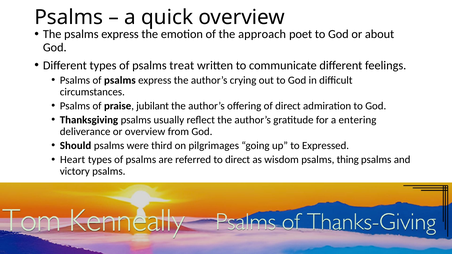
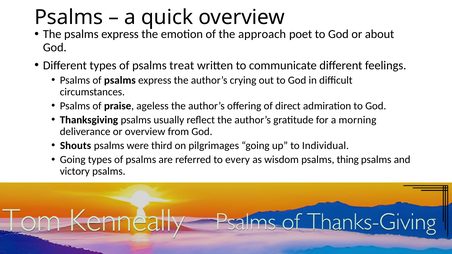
jubilant: jubilant -> ageless (153, 106)
entering: entering -> morning (357, 120)
Should: Should -> Shouts (76, 146)
Expressed: Expressed -> Individual (325, 146)
Heart: Heart -> Going (73, 160)
to direct: direct -> every (238, 160)
